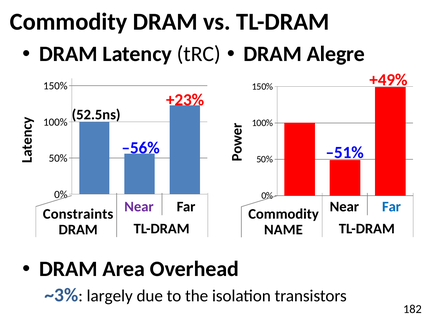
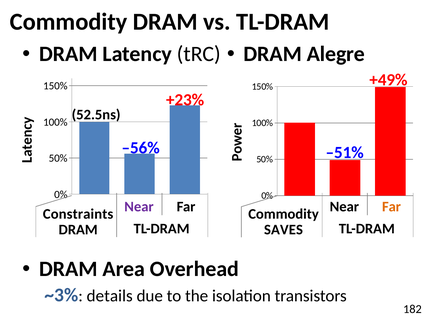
Far colour: blue -> orange (391, 207)
NAME: NAME -> SAVES (283, 230)
largely: largely -> details (110, 296)
